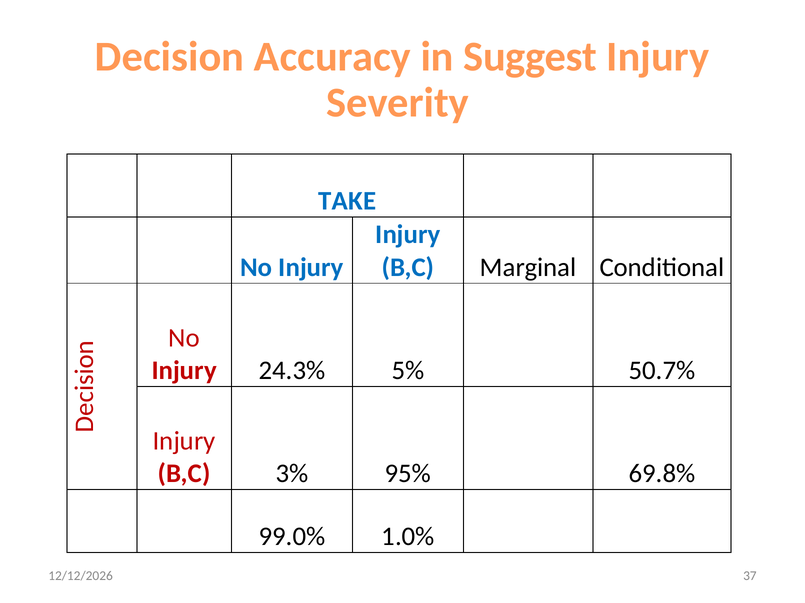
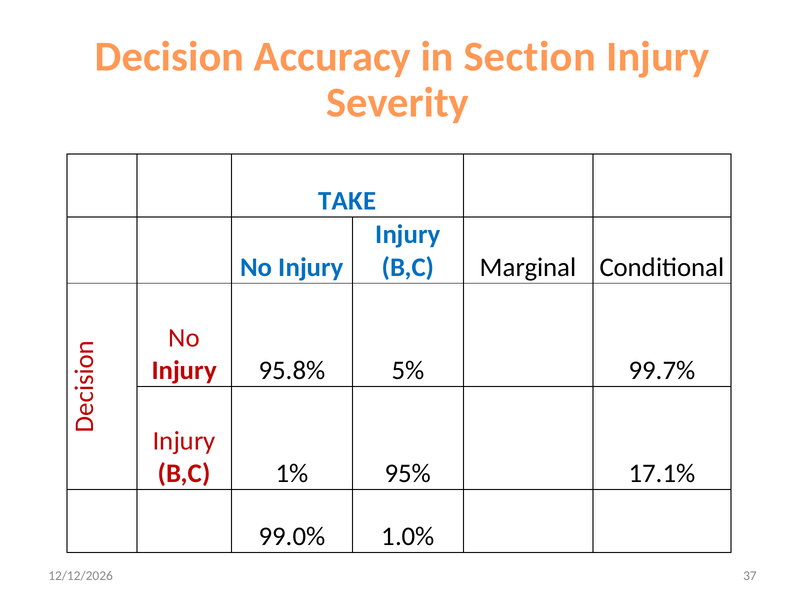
Suggest: Suggest -> Section (530, 57)
24.3%: 24.3% -> 95.8% (292, 371)
50.7%: 50.7% -> 99.7% (662, 371)
3%: 3% -> 1% (292, 474)
69.8%: 69.8% -> 17.1% (662, 474)
